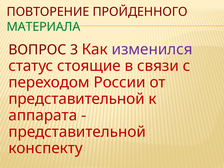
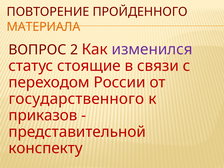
МАТЕРИАЛА colour: green -> orange (43, 27)
3: 3 -> 2 (74, 50)
представительной: представительной -> государственного (76, 99)
аппарата: аппарата -> приказов (43, 115)
